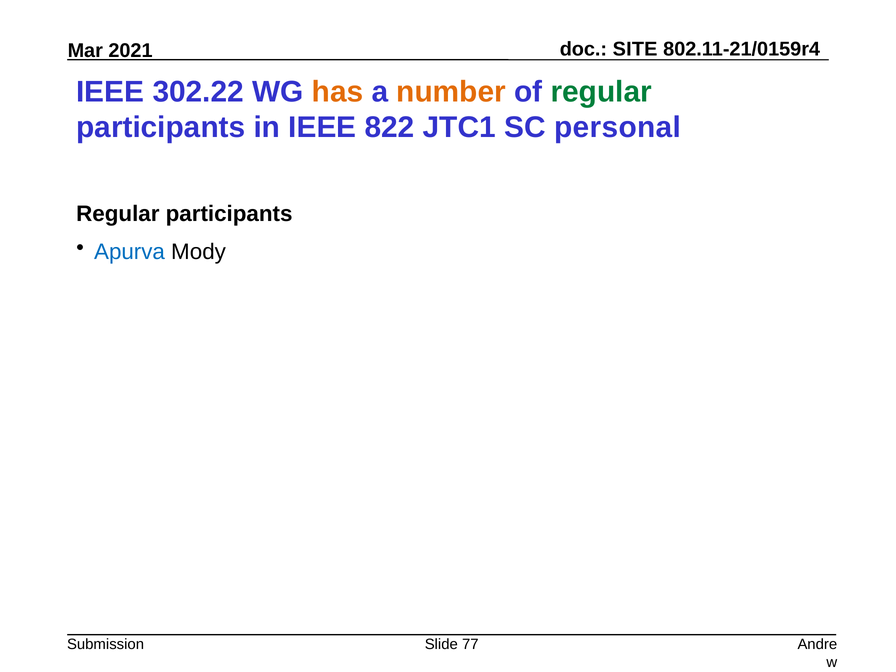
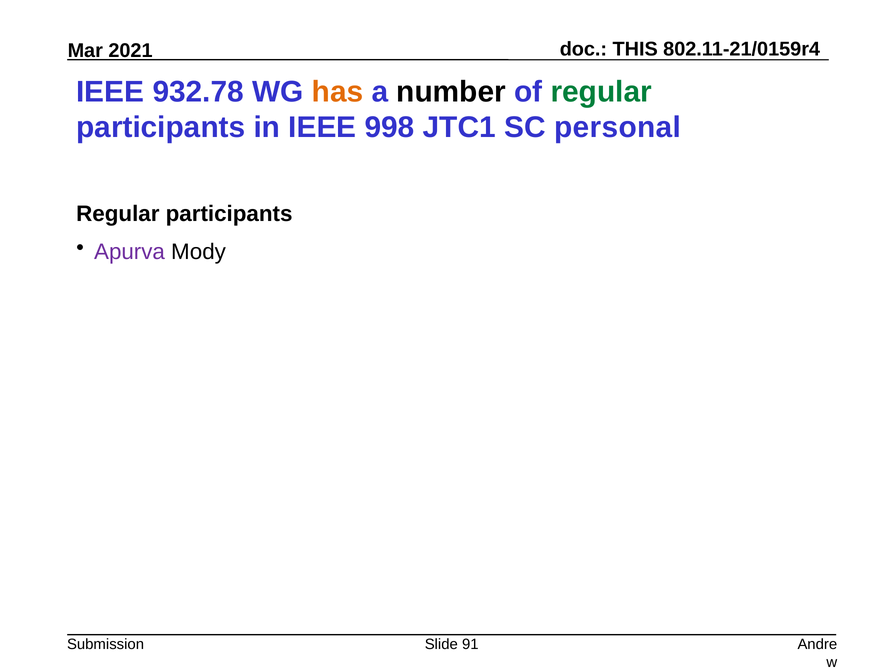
SITE: SITE -> THIS (635, 49)
302.22: 302.22 -> 932.78 (198, 92)
number colour: orange -> black (451, 92)
822: 822 -> 998 (390, 128)
Apurva colour: blue -> purple (130, 252)
77: 77 -> 91 (470, 644)
